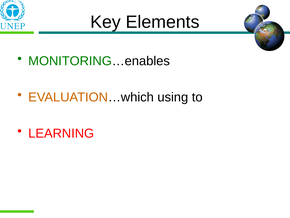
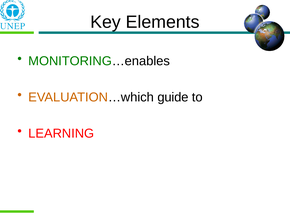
using: using -> guide (173, 97)
